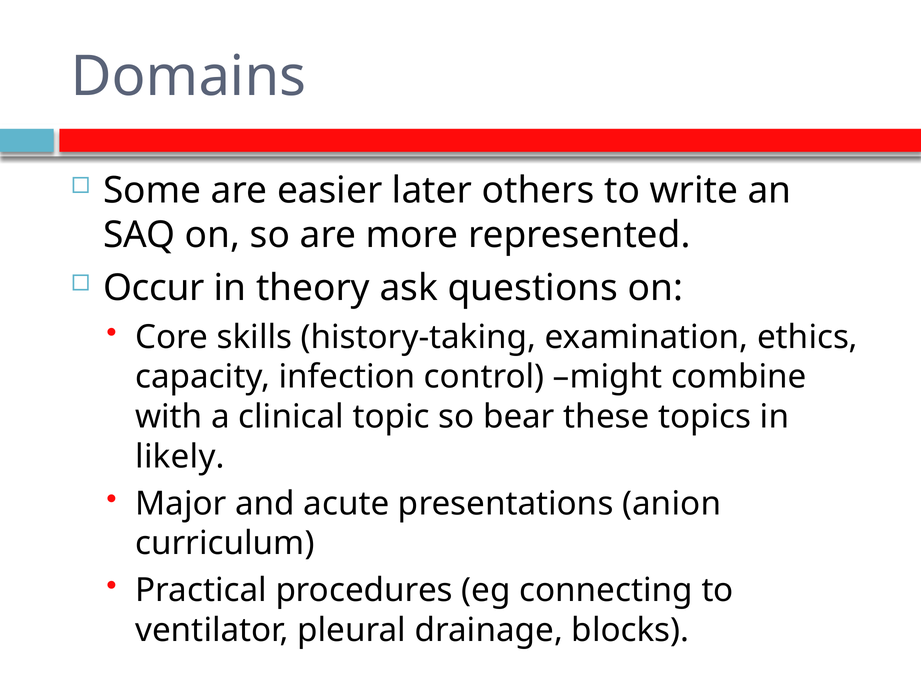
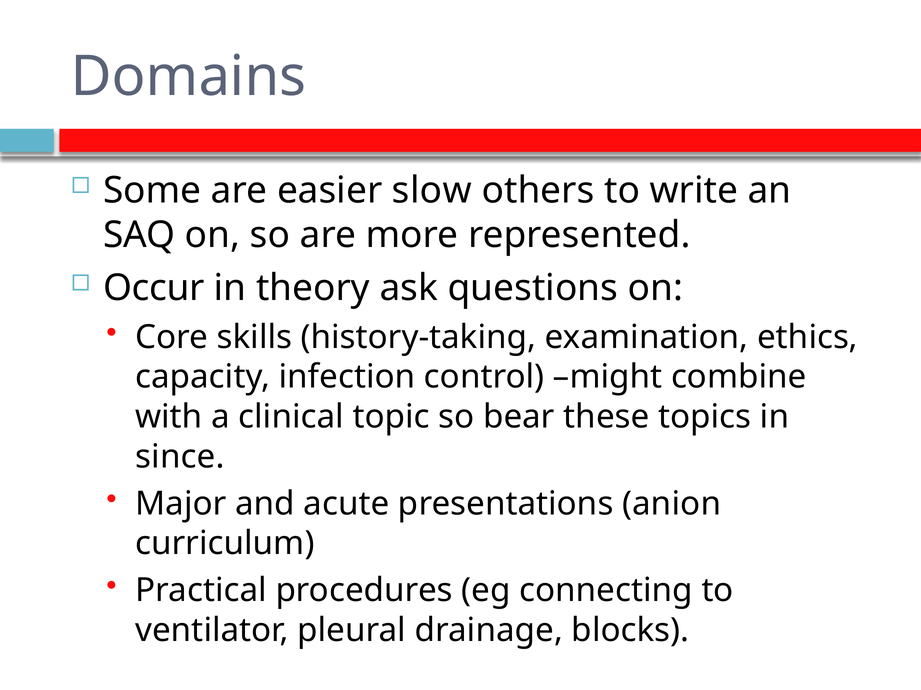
later: later -> slow (432, 191)
likely: likely -> since (180, 457)
